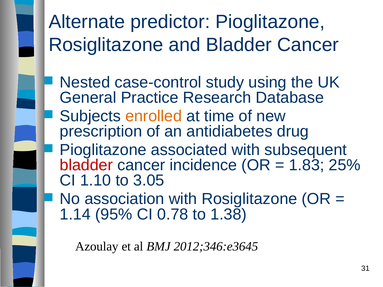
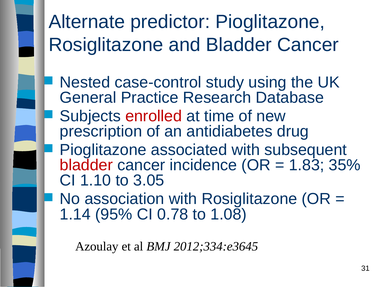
enrolled colour: orange -> red (154, 116)
25%: 25% -> 35% (345, 165)
1.38: 1.38 -> 1.08 (229, 214)
2012;346:e3645: 2012;346:e3645 -> 2012;334:e3645 (216, 247)
